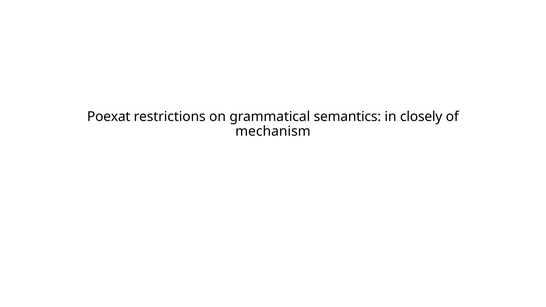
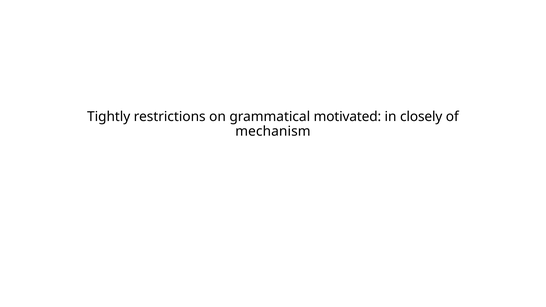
Poexat: Poexat -> Tightly (109, 117)
semantics: semantics -> motivated (347, 117)
